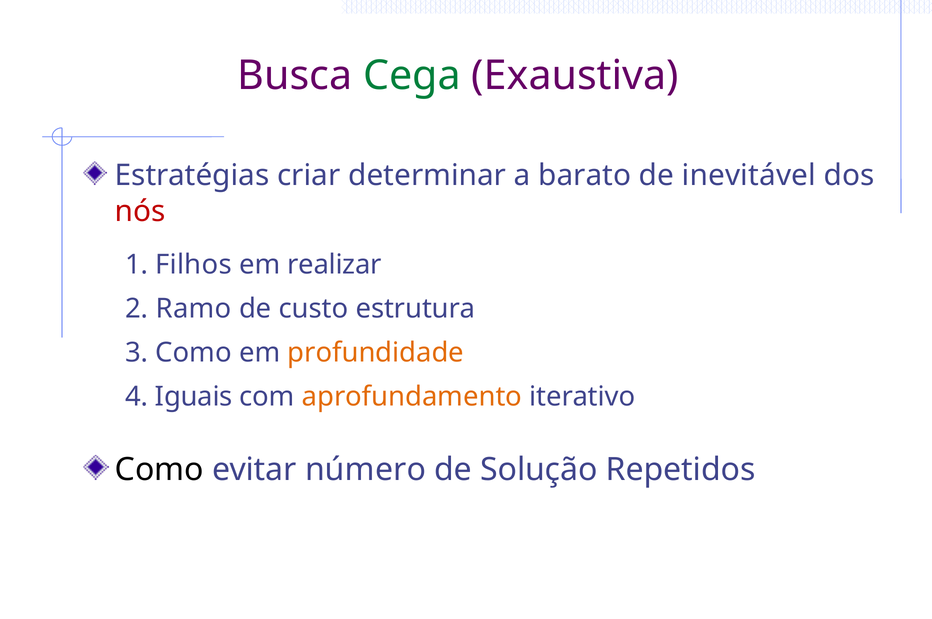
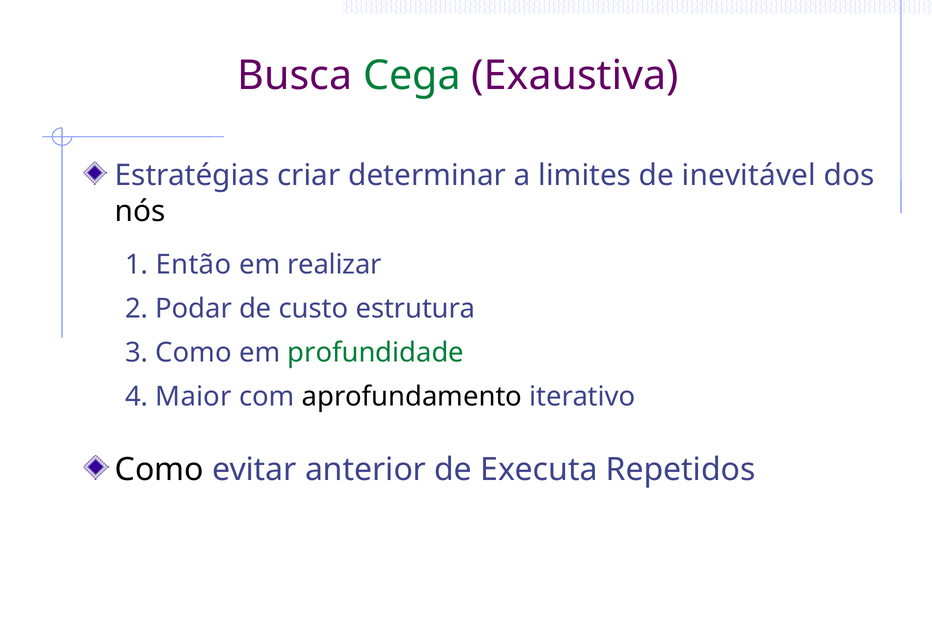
barato: barato -> limites (585, 175)
nós colour: red -> black (140, 211)
Filhos: Filhos -> Então (194, 264)
Ramo: Ramo -> Podar (194, 308)
profundidade colour: orange -> green (376, 352)
Iguais: Iguais -> Maior (194, 396)
aprofundamento colour: orange -> black (412, 396)
número: número -> anterior (366, 469)
Solução: Solução -> Executa (539, 469)
